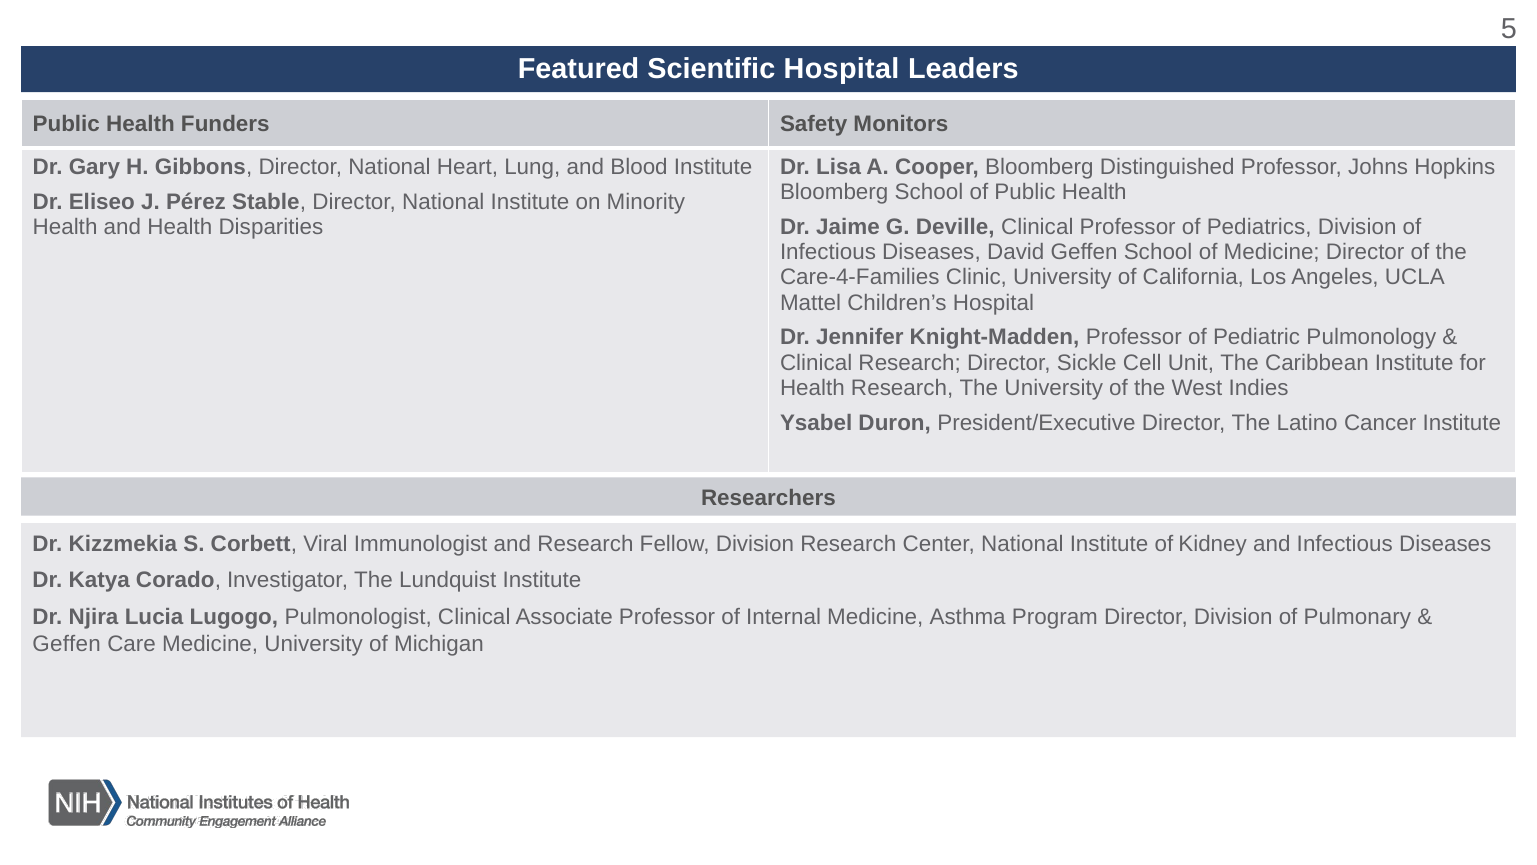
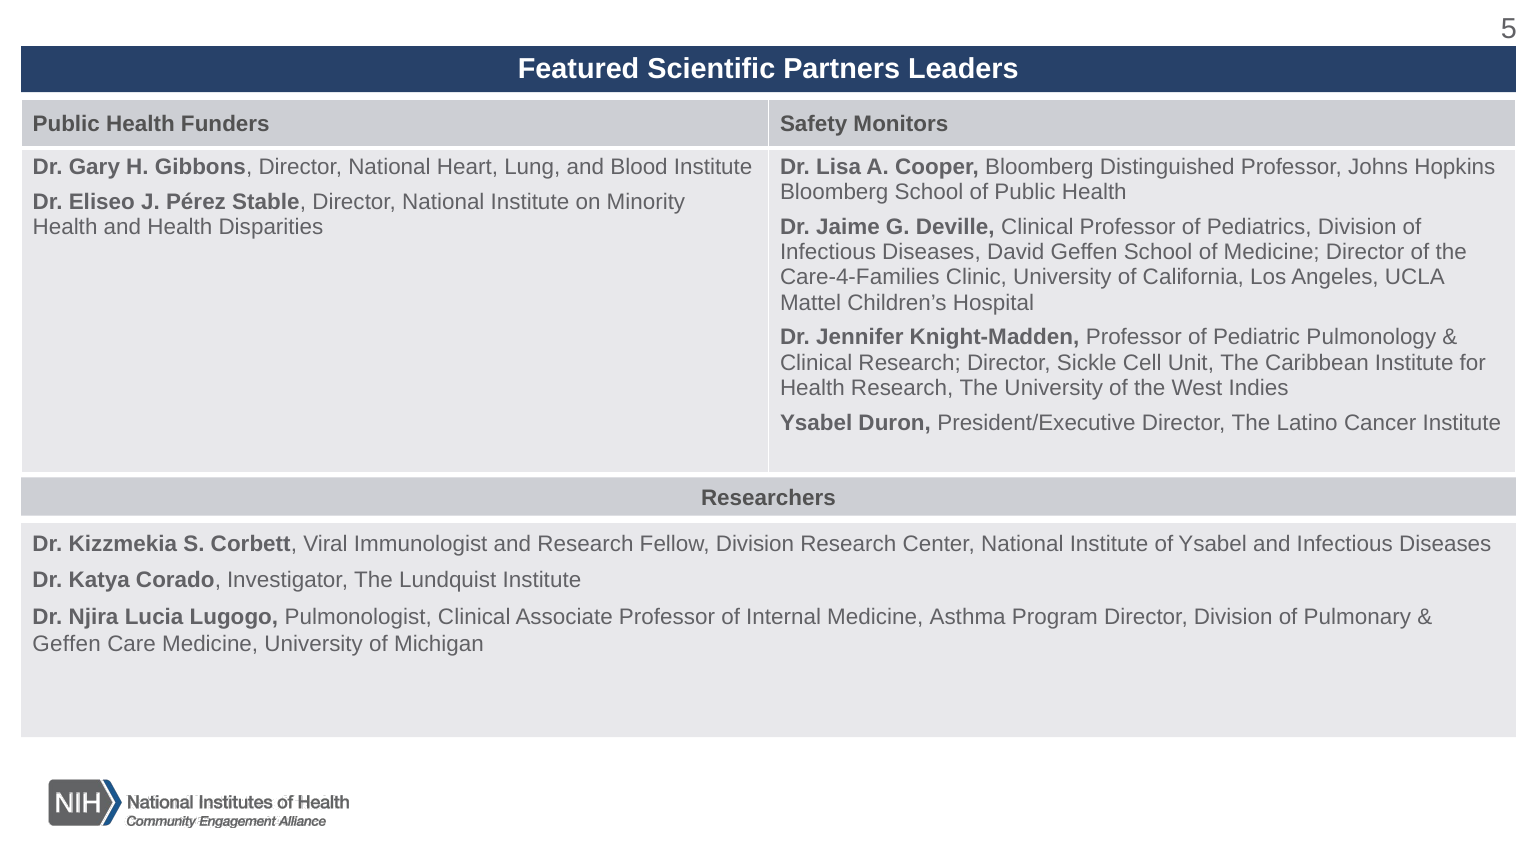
Scientific Hospital: Hospital -> Partners (842, 69)
of Kidney: Kidney -> Ysabel (1213, 544)
